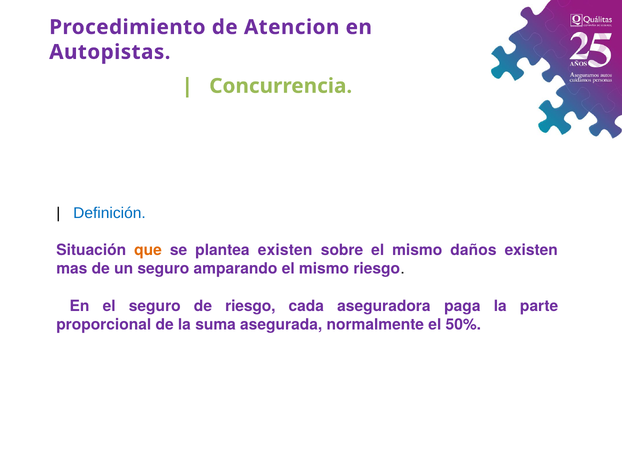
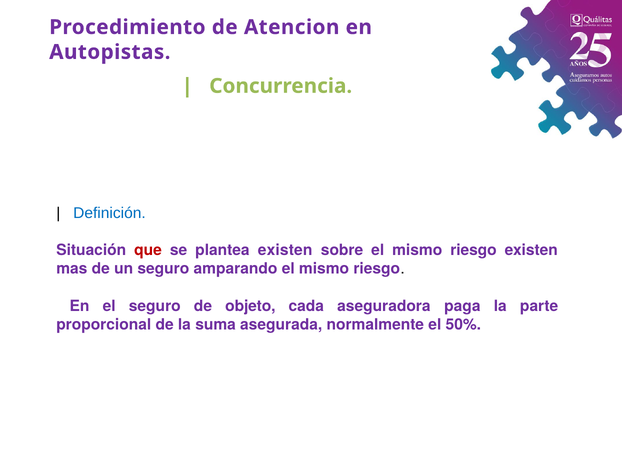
que colour: orange -> red (148, 251)
sobre el mismo daños: daños -> riesgo (473, 251)
de riesgo: riesgo -> objeto (250, 306)
